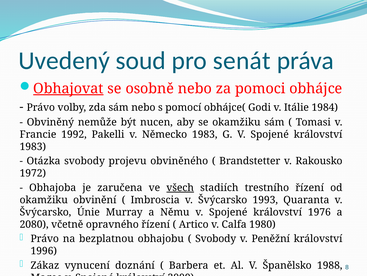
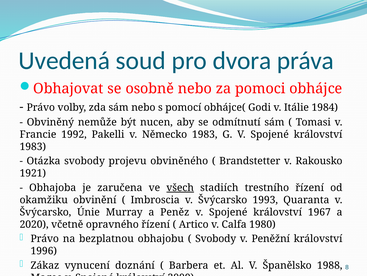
Uvedený: Uvedený -> Uvedená (64, 61)
senát: senát -> dvora (242, 61)
Obhajovat underline: present -> none (68, 88)
se okamžiku: okamžiku -> odmítnutí (236, 122)
1972: 1972 -> 1921 (33, 173)
Němu: Němu -> Peněz (175, 212)
1976: 1976 -> 1967 (319, 212)
2080: 2080 -> 2020 (34, 224)
